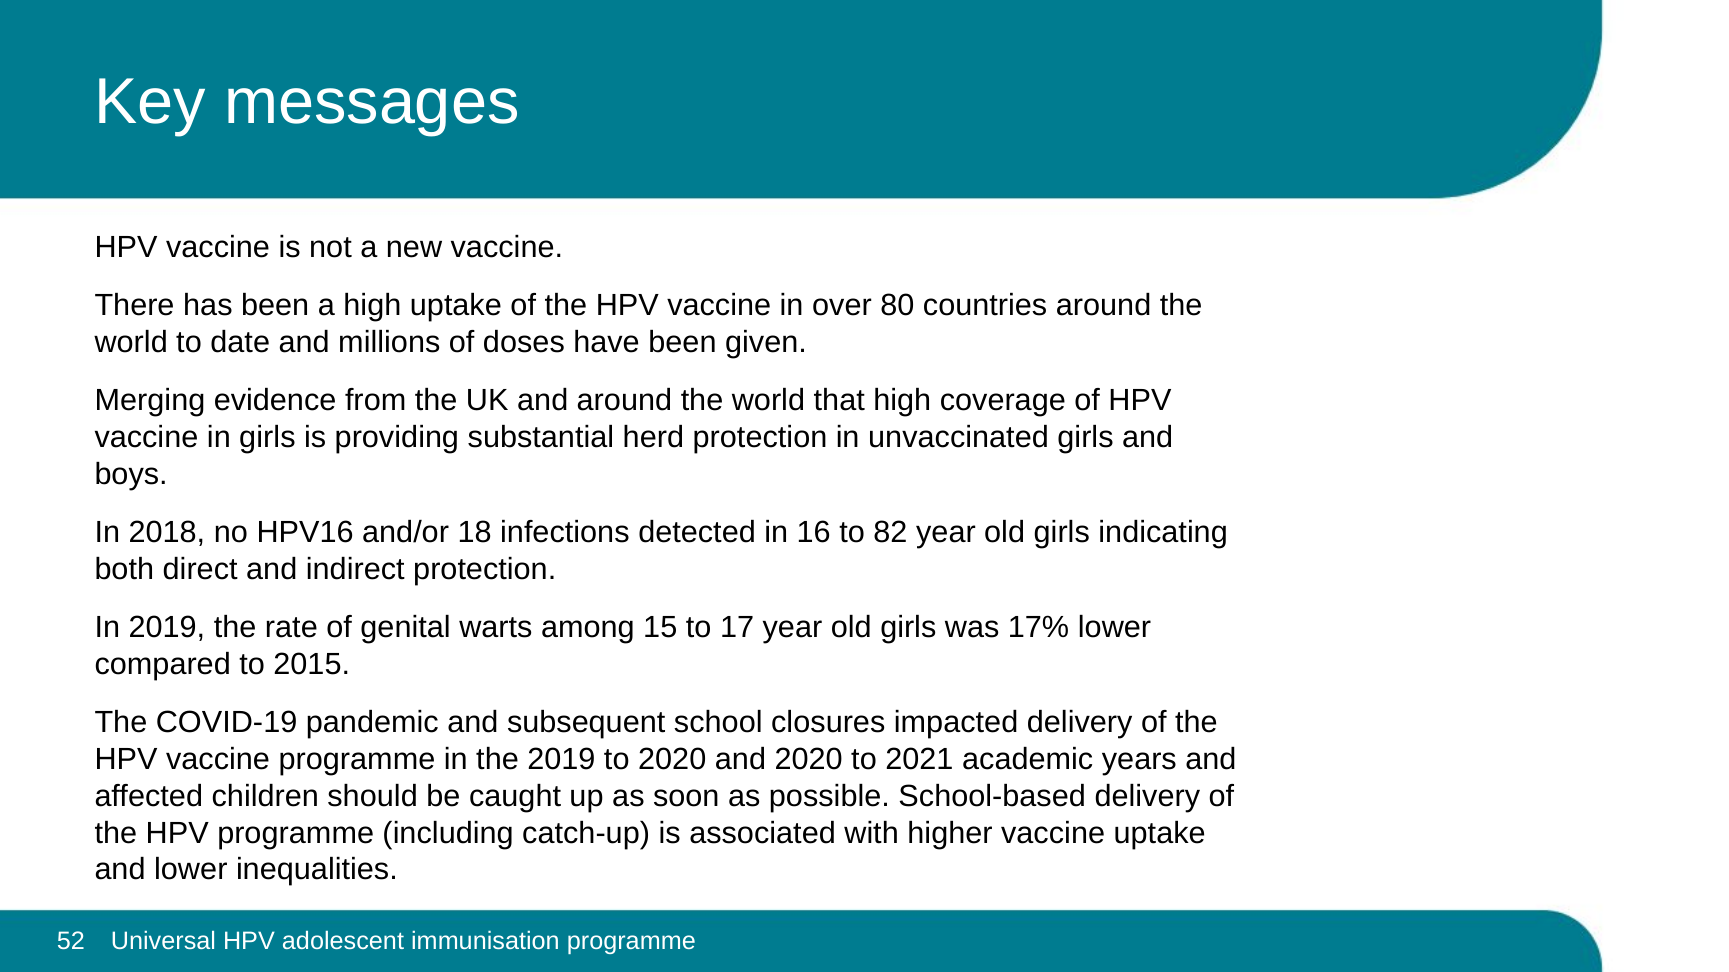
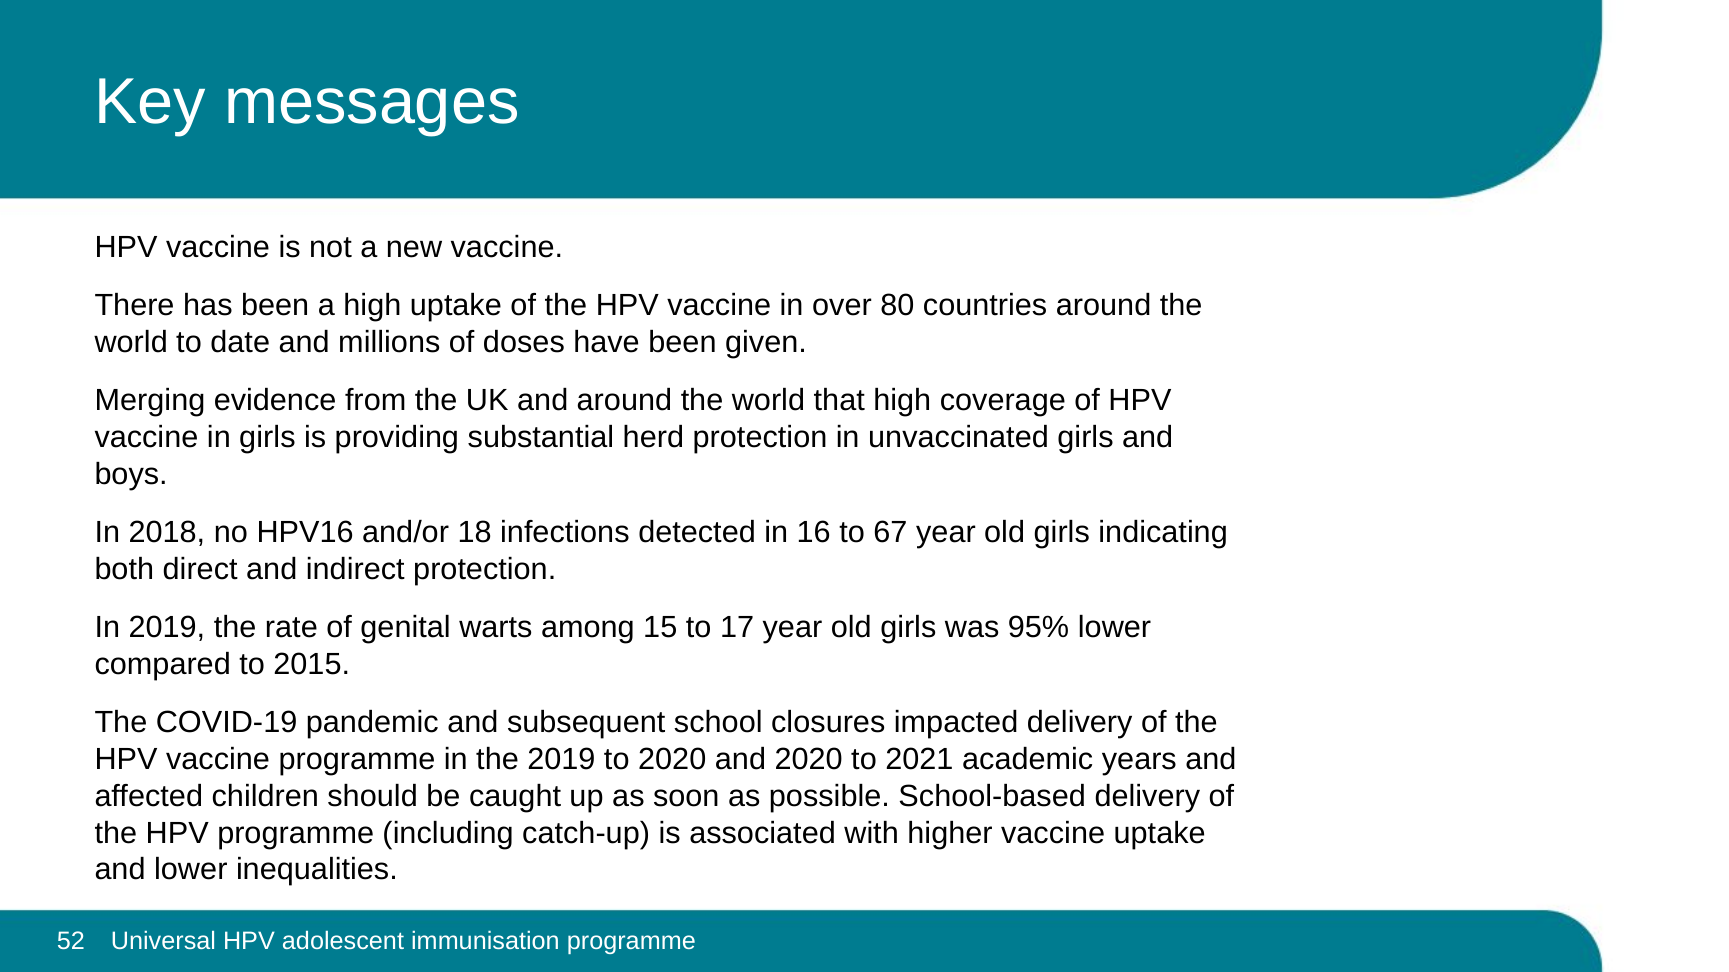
82: 82 -> 67 (890, 533)
17%: 17% -> 95% (1039, 628)
